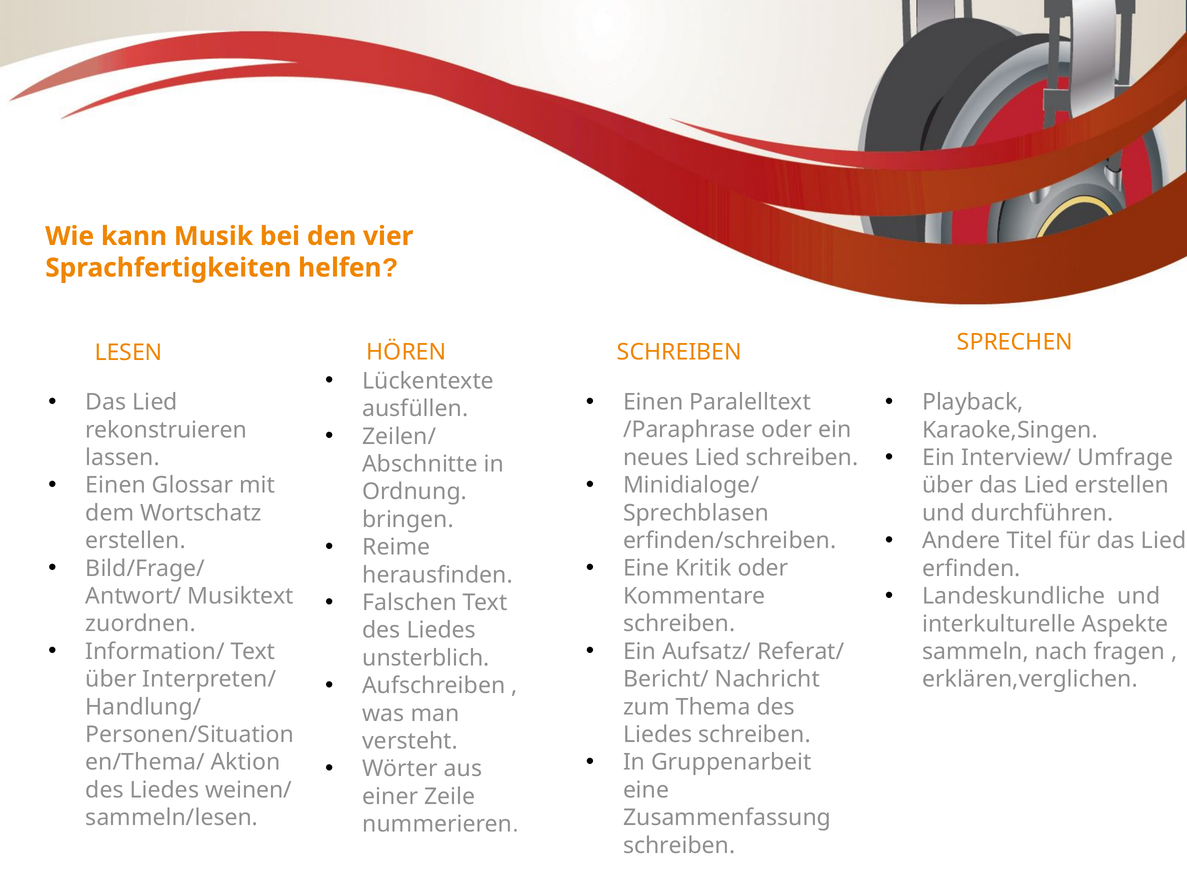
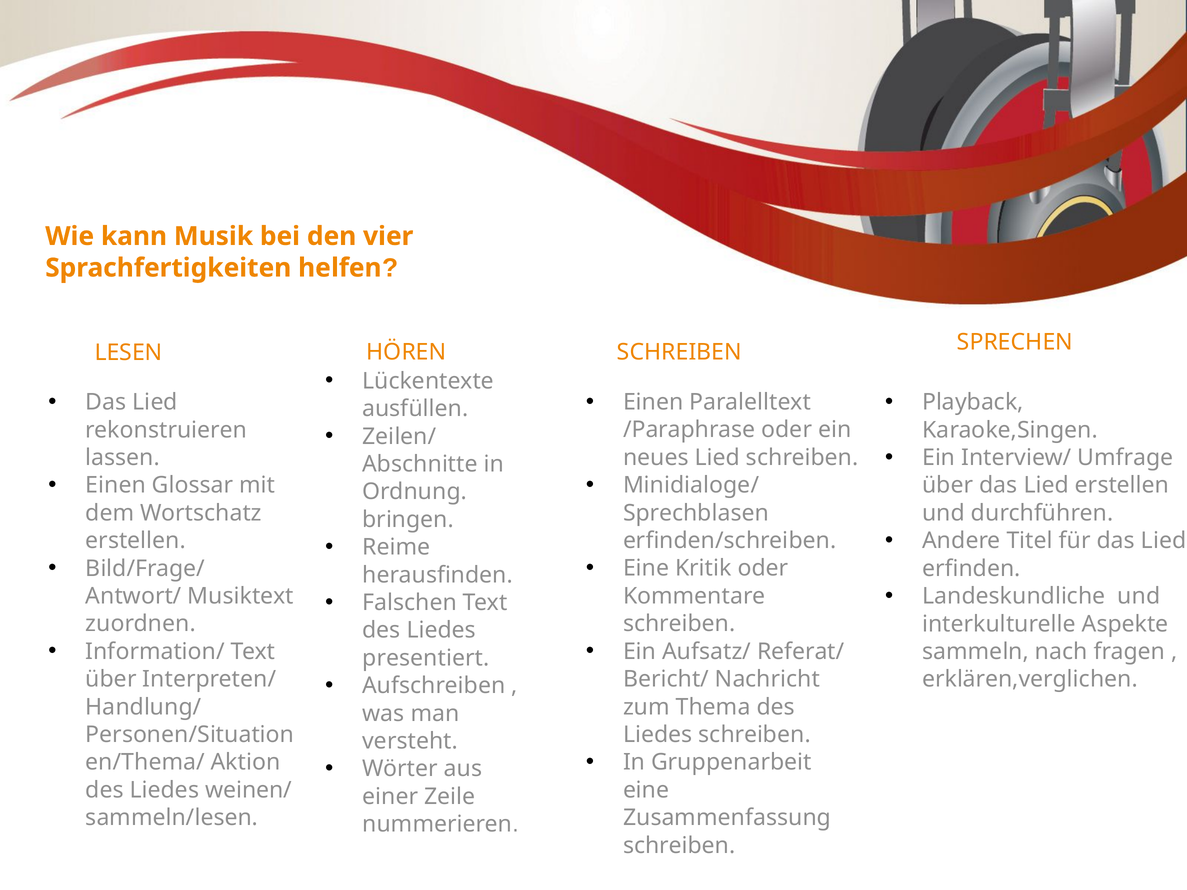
unsterblich: unsterblich -> presentiert (426, 658)
